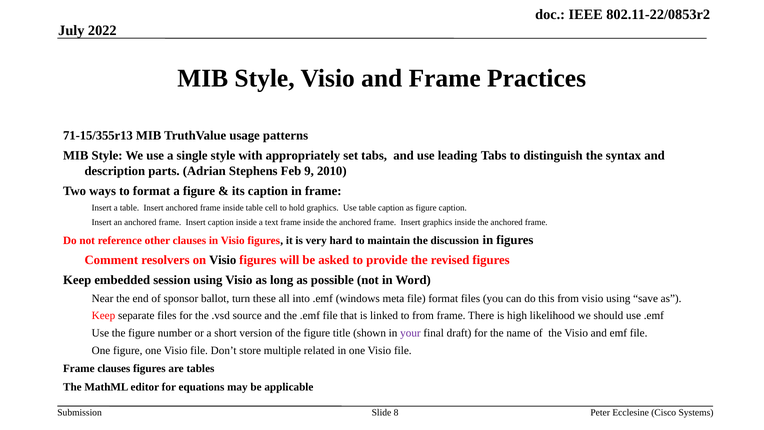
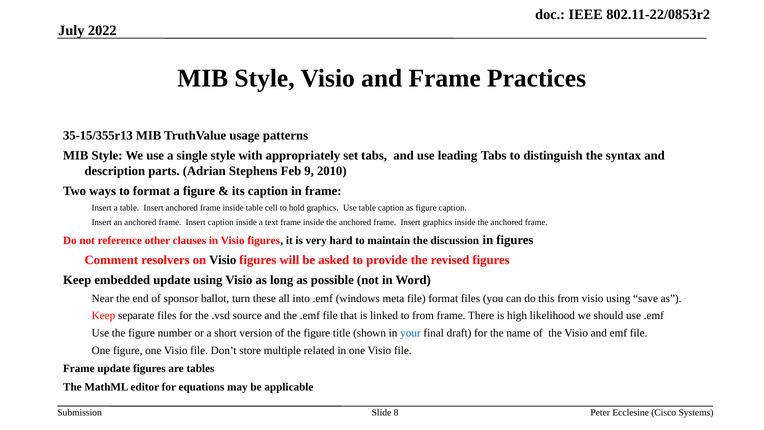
71-15/355r13: 71-15/355r13 -> 35-15/355r13 (98, 136)
embedded session: session -> update (172, 280)
your colour: purple -> blue (410, 333)
Frame clauses: clauses -> update (114, 368)
